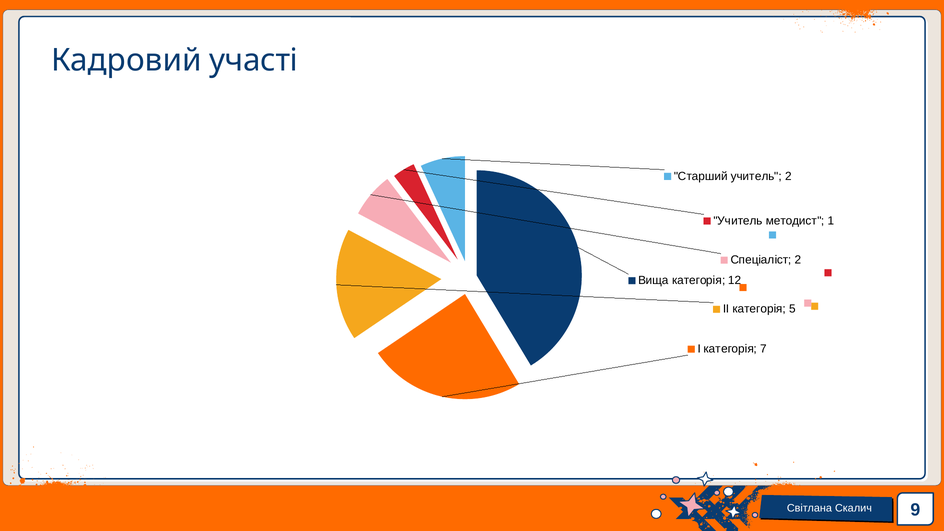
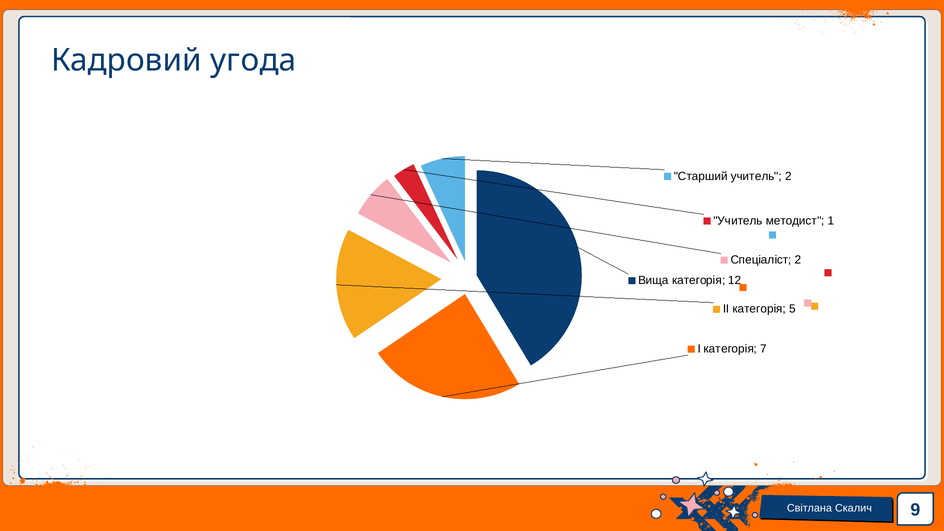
участі: участі -> угода (253, 60)
